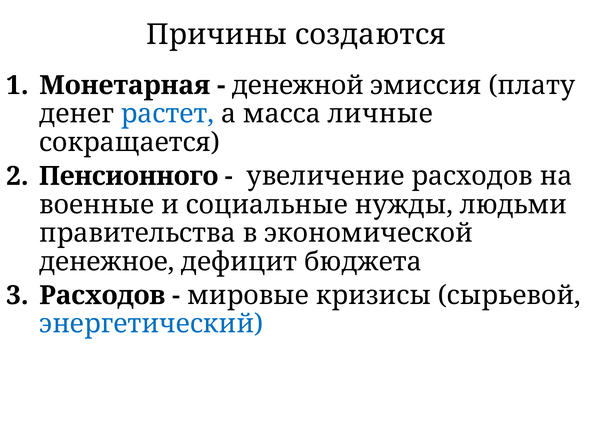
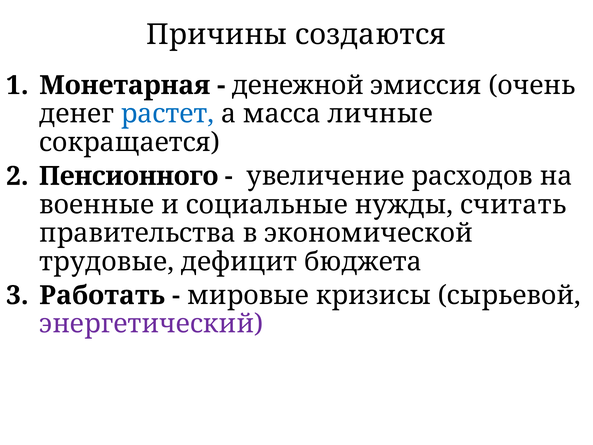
плату: плату -> очень (532, 85)
людьми: людьми -> считать (513, 205)
денежное: денежное -> трудовые (107, 261)
Расходов: Расходов -> Работать (102, 295)
энергетический colour: blue -> purple (151, 324)
